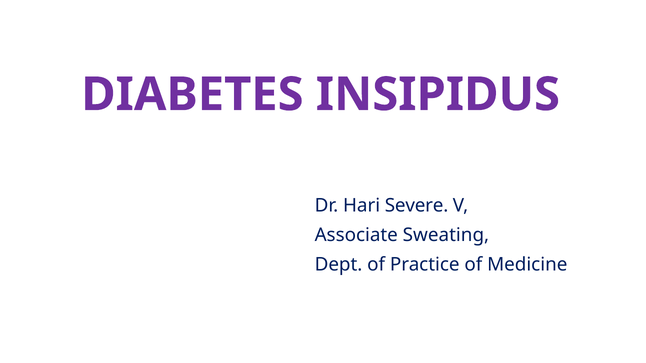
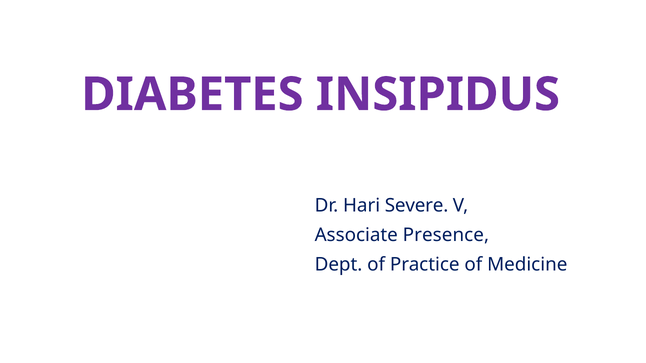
Sweating: Sweating -> Presence (446, 235)
